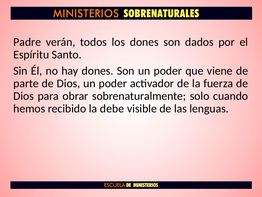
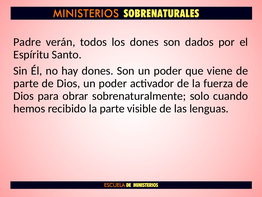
la debe: debe -> parte (112, 108)
